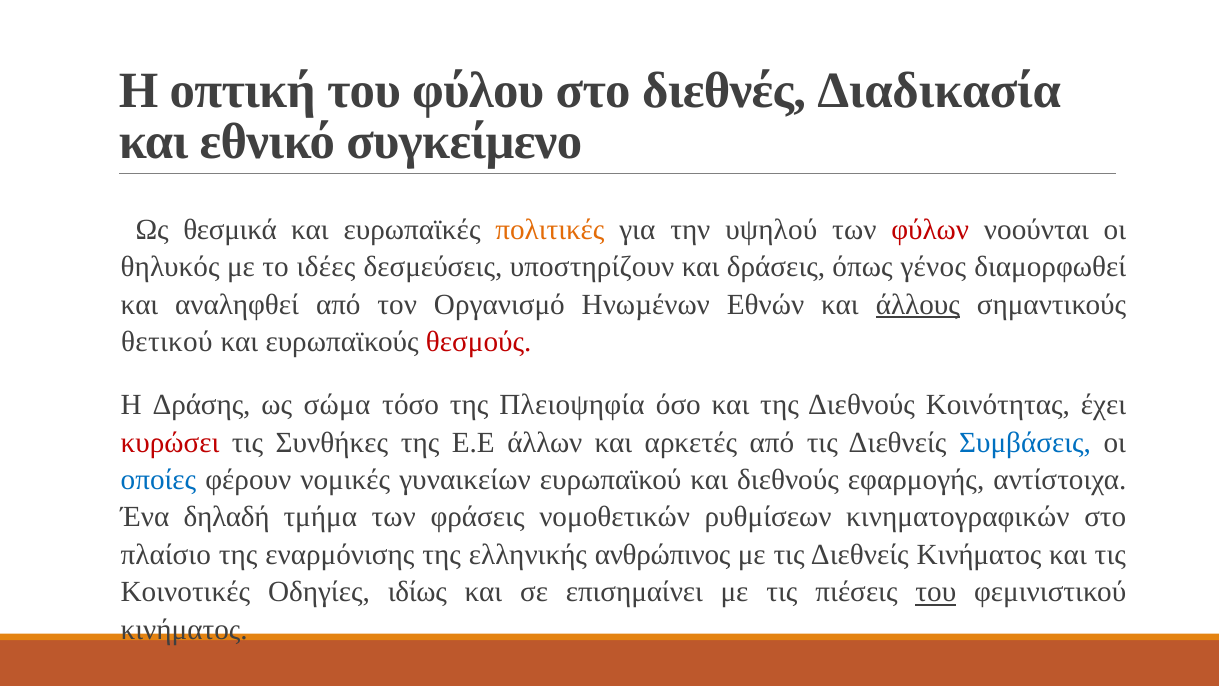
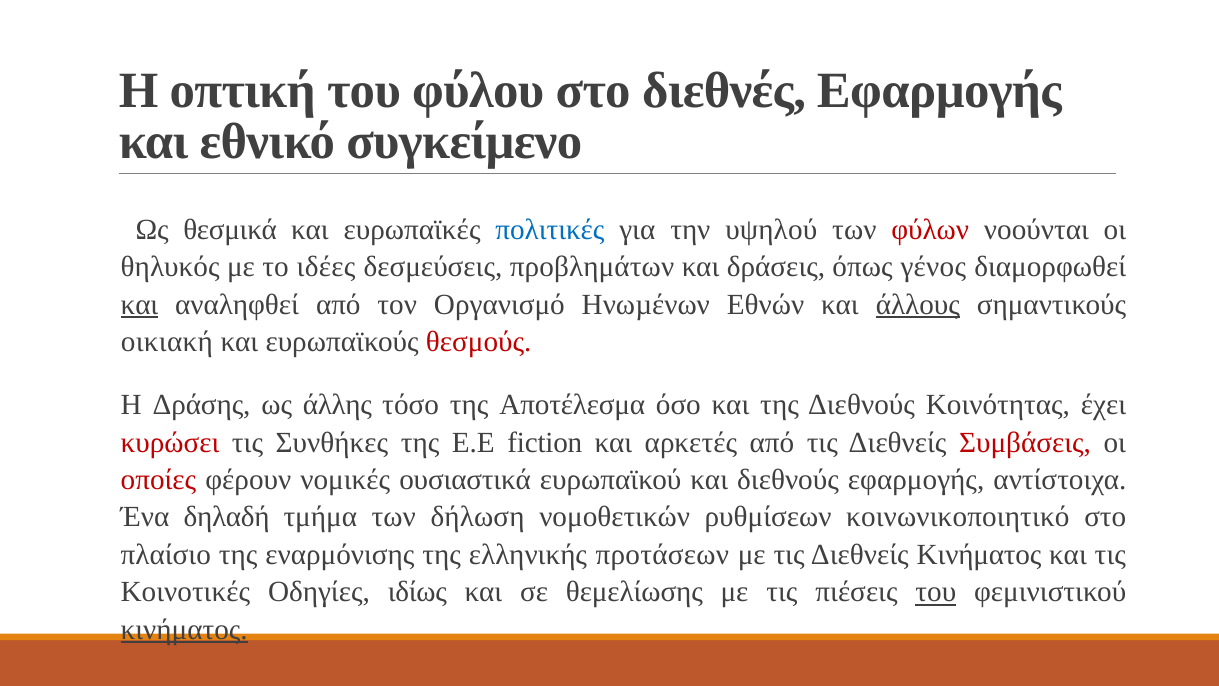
διεθνές Διαδικασία: Διαδικασία -> Εφαρμογής (939, 90)
πολιτικές colour: orange -> blue (550, 229)
υποστηρίζουν: υποστηρίζουν -> προβλημάτων (592, 267)
και underline: none -> present (140, 304)
θετικού: θετικού -> οικιακή (167, 342)
σώμα: σώμα -> άλλης (337, 405)
Πλειοψηφία: Πλειοψηφία -> Αποτέλεσμα (572, 405)
άλλων: άλλων -> fiction (545, 442)
Συμβάσεις colour: blue -> red (1025, 442)
οποίες colour: blue -> red (158, 480)
γυναικείων: γυναικείων -> ουσιαστικά (465, 480)
φράσεις: φράσεις -> δήλωση (478, 517)
κινηματογραφικών: κινηματογραφικών -> κοινωνικοποιητικό (958, 517)
ανθρώπινος: ανθρώπινος -> προτάσεων (662, 555)
επισημαίνει: επισημαίνει -> θεμελίωσης (634, 592)
κινήματος underline: none -> present (184, 630)
